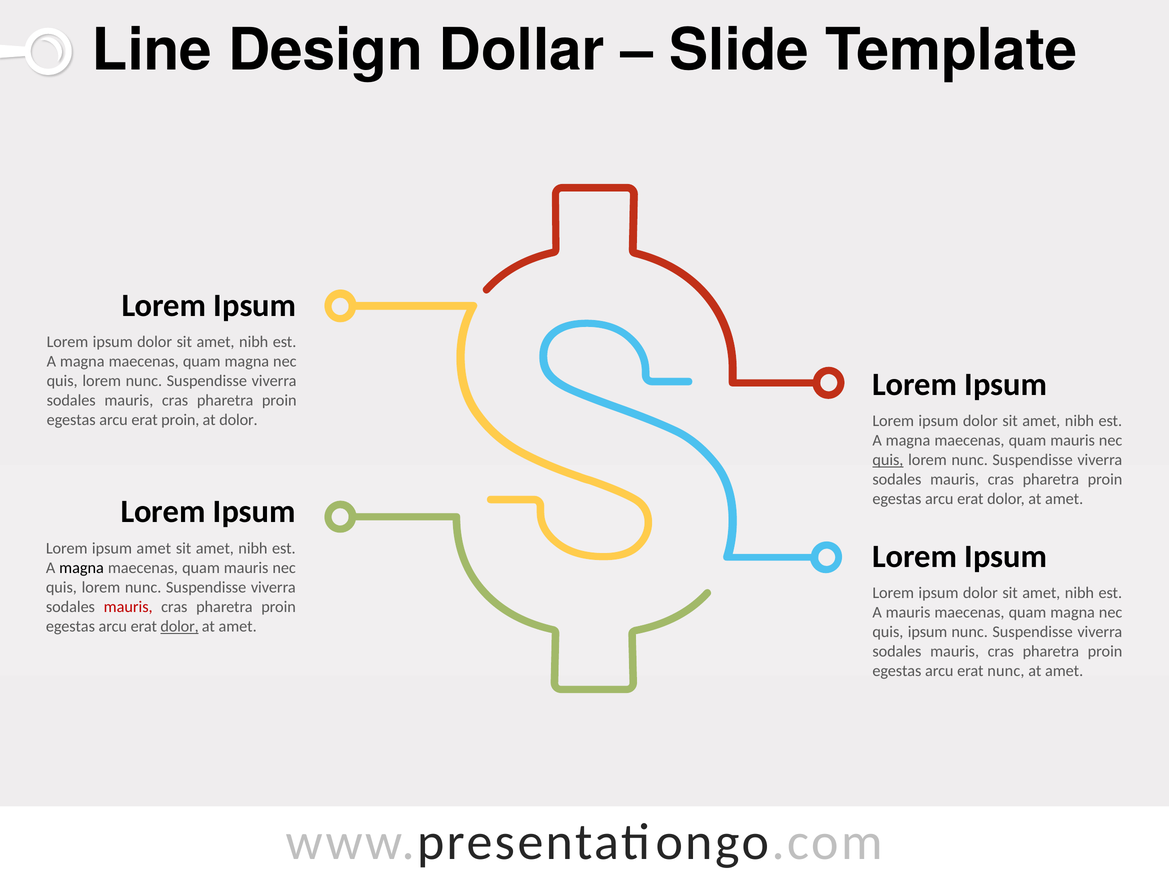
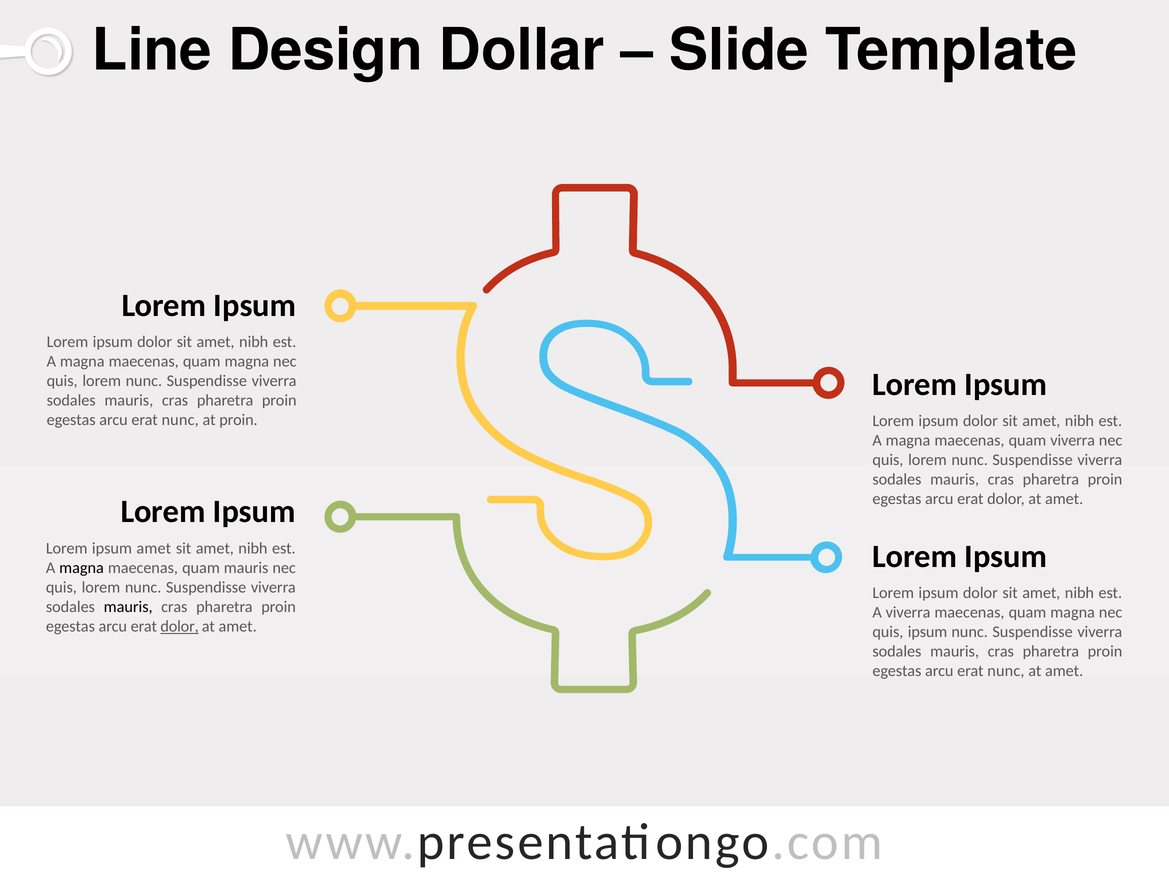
proin: proin -> nunc (180, 420)
at dolor: dolor -> proin (238, 420)
mauris: mauris -> viverra (1073, 440)
quis underline: present -> none (888, 460)
mauris colour: red -> black (128, 607)
A mauris: mauris -> viverra (908, 612)
